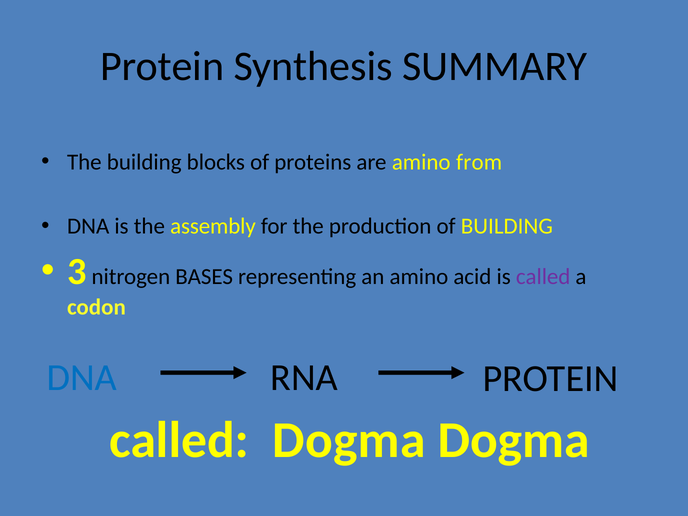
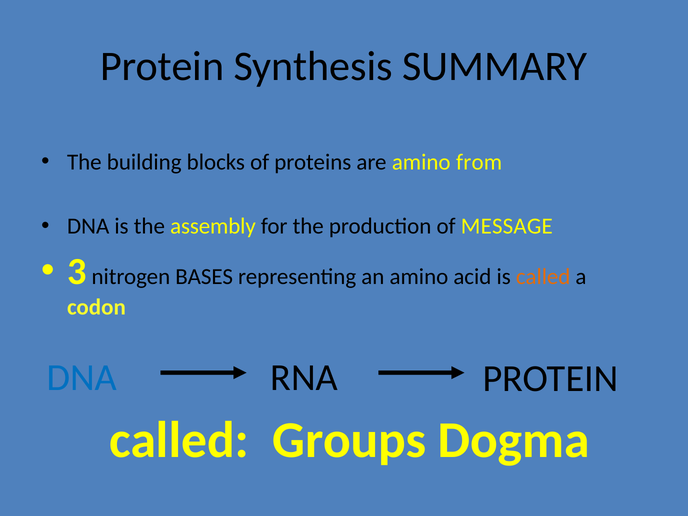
of BUILDING: BUILDING -> MESSAGE (507, 226)
called colour: purple -> orange (543, 277)
called Dogma: Dogma -> Groups (349, 440)
